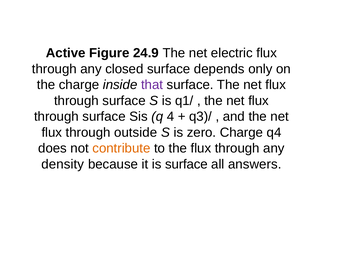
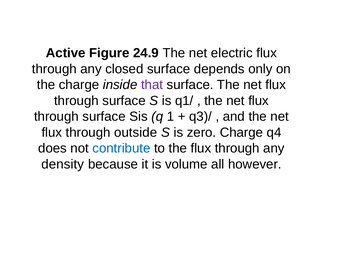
4: 4 -> 1 (170, 117)
contribute colour: orange -> blue (121, 148)
is surface: surface -> volume (186, 164)
answers: answers -> however (255, 164)
